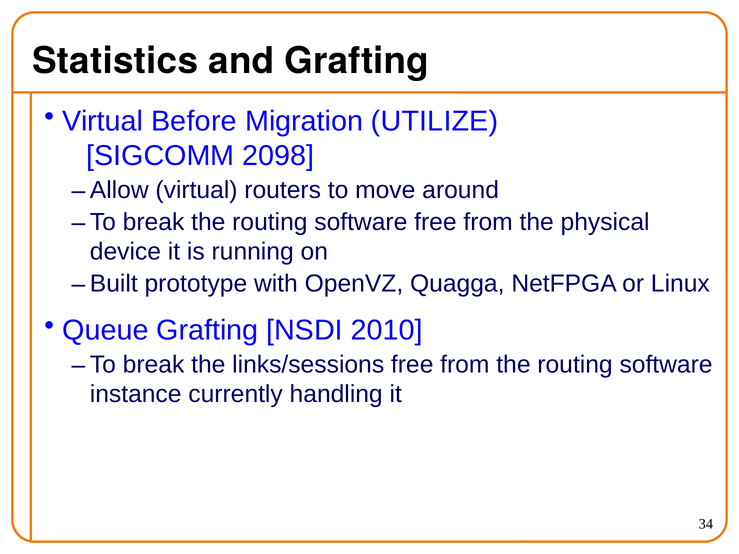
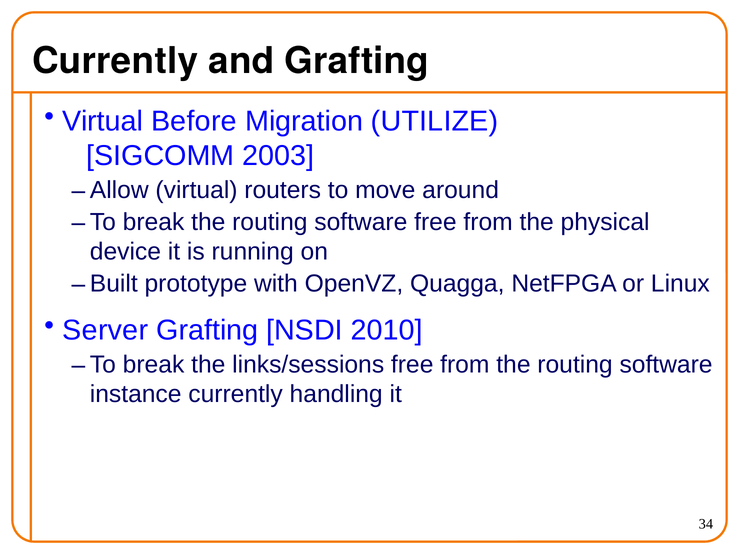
Statistics: Statistics -> Currently (115, 61)
2098: 2098 -> 2003 (278, 156)
Queue: Queue -> Server (105, 331)
